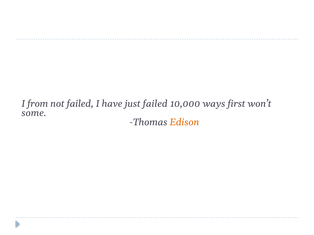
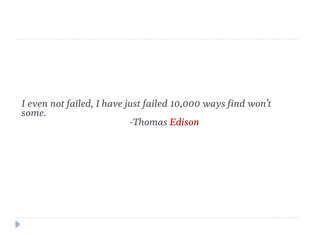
from: from -> even (38, 104)
first: first -> find (236, 104)
Edison colour: orange -> red (184, 122)
